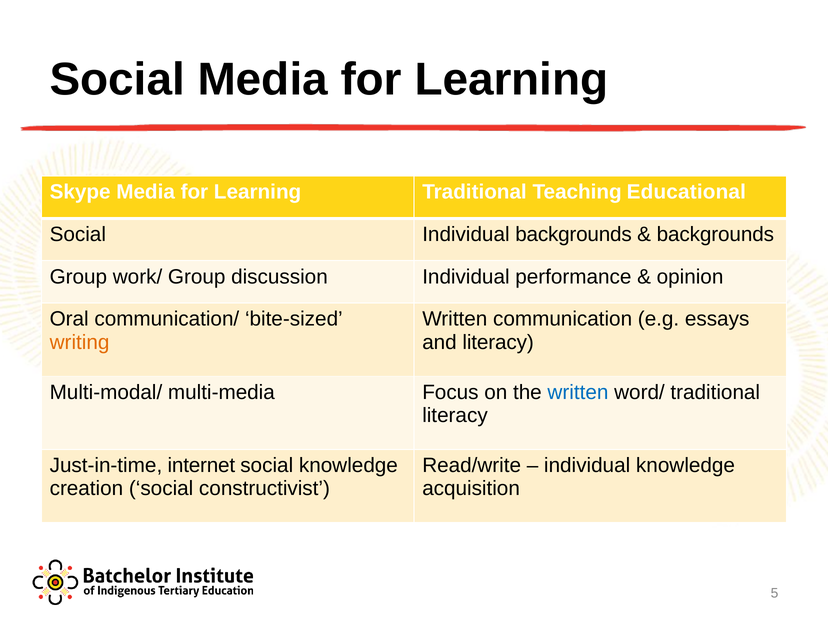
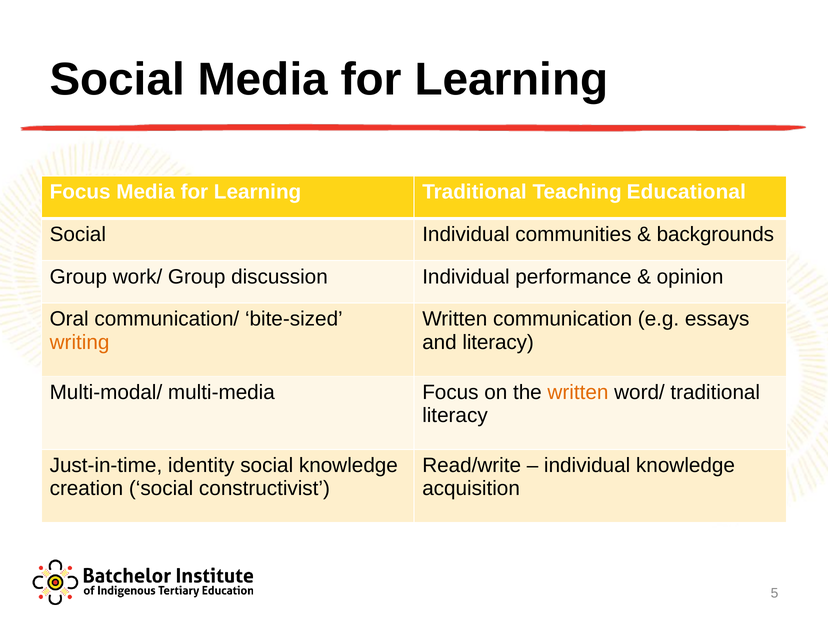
Skype: Skype -> Focus (80, 192)
Individual backgrounds: backgrounds -> communities (573, 234)
written colour: blue -> orange (578, 392)
internet: internet -> identity (201, 465)
